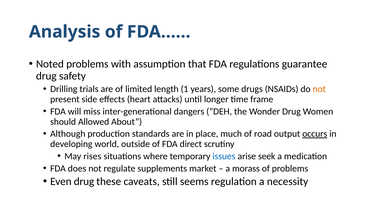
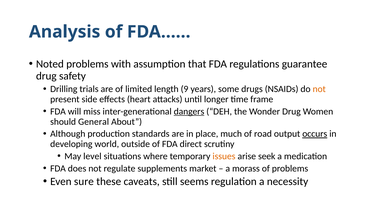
1: 1 -> 9 (185, 89)
dangers underline: none -> present (189, 112)
Allowed: Allowed -> General (94, 122)
rises: rises -> level (92, 156)
issues colour: blue -> orange (224, 156)
Even drug: drug -> sure (84, 182)
